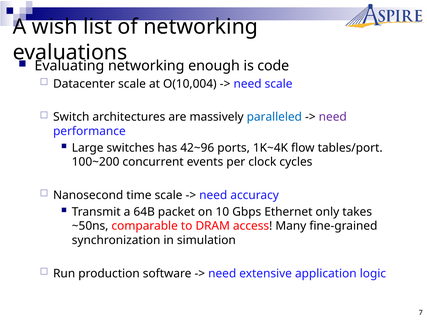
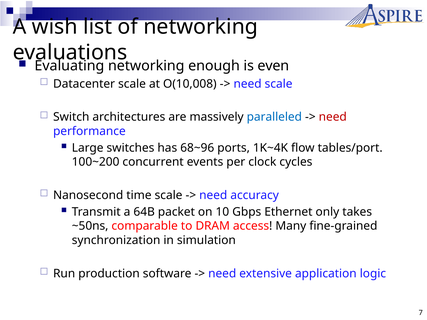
code: code -> even (273, 66)
O(10,004: O(10,004 -> O(10,008 (190, 84)
need colour: purple -> red (333, 117)
42~96: 42~96 -> 68~96 (197, 148)
